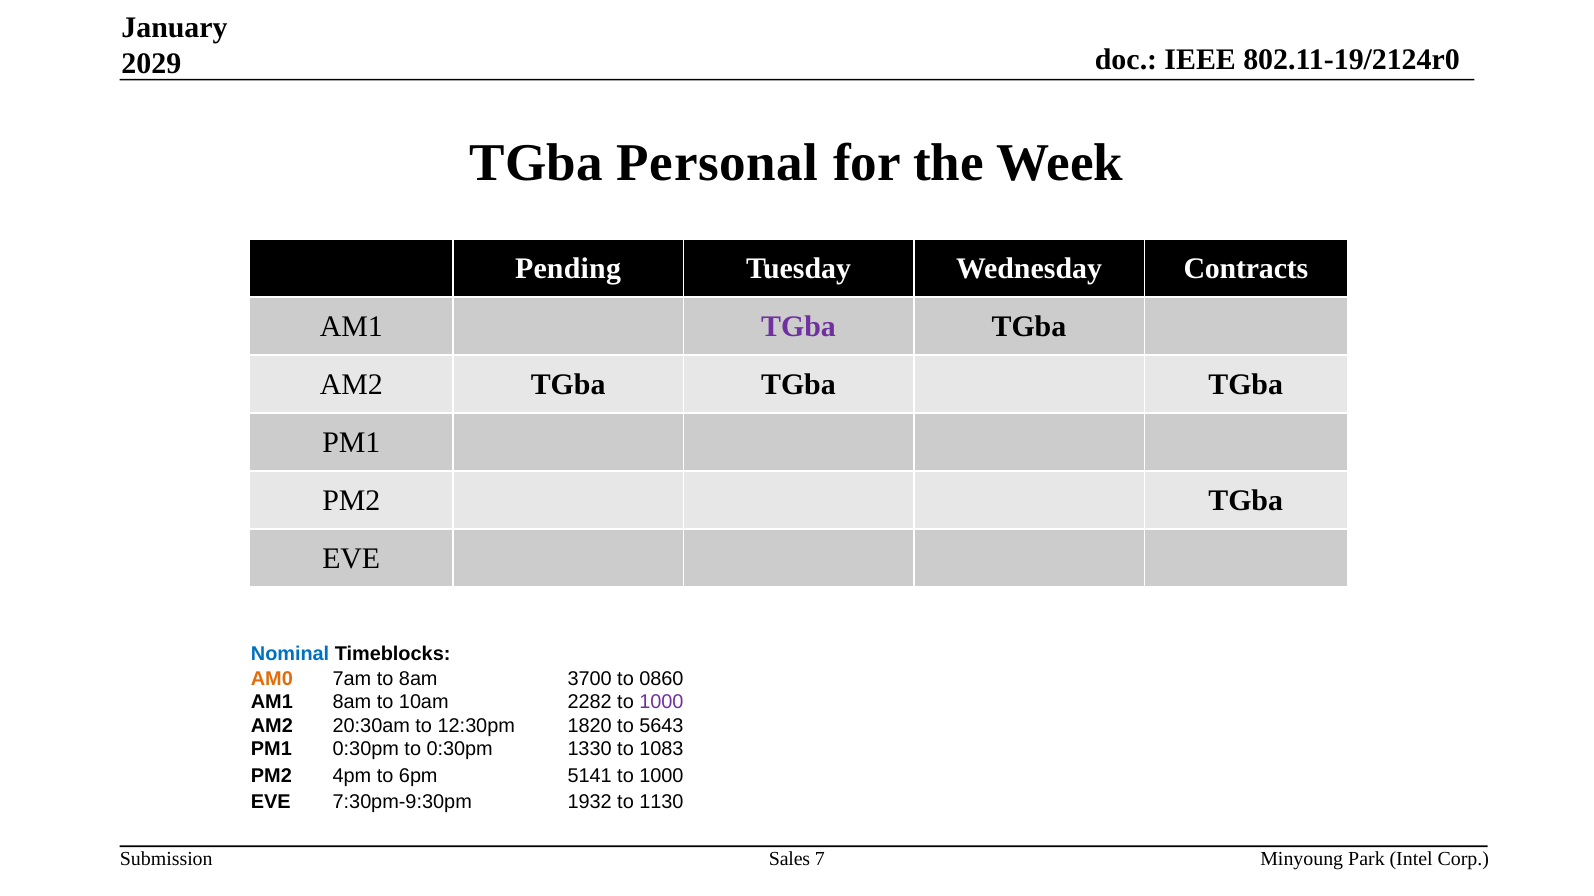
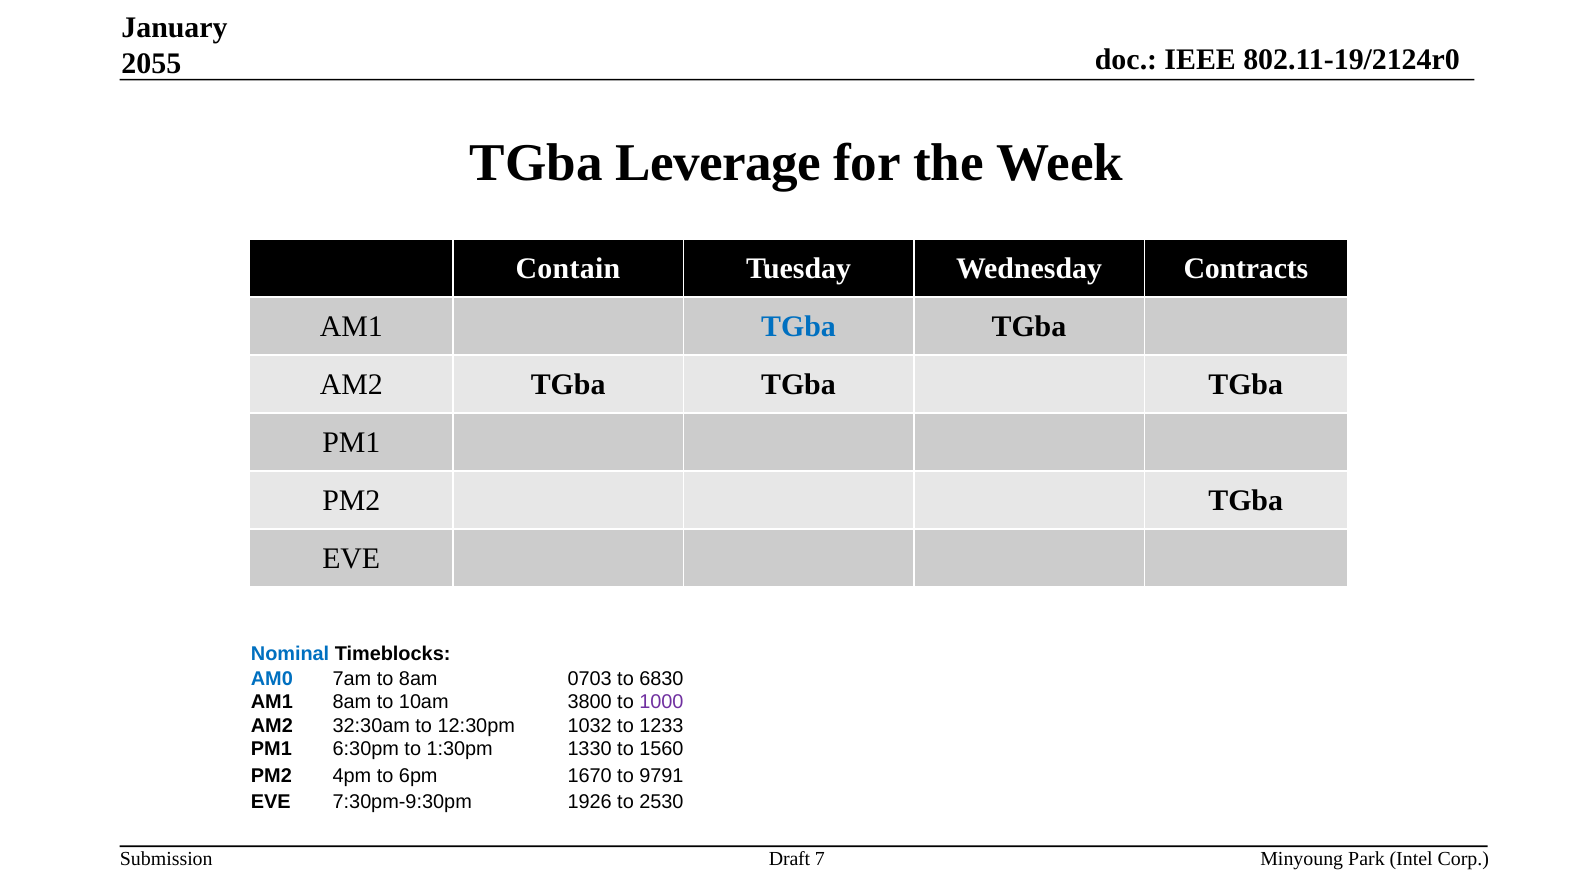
2029: 2029 -> 2055 (151, 64)
Personal: Personal -> Leverage (718, 163)
Pending: Pending -> Contain (568, 268)
TGba colour: purple -> blue (799, 326)
AM0 colour: orange -> blue (272, 679)
3700: 3700 -> 0703 (590, 679)
0860: 0860 -> 6830 (661, 679)
2282: 2282 -> 3800 (590, 703)
20:30am: 20:30am -> 32:30am (371, 726)
1820: 1820 -> 1032 (590, 726)
5643: 5643 -> 1233 (661, 726)
PM1 0:30pm: 0:30pm -> 6:30pm (366, 750)
to 0:30pm: 0:30pm -> 1:30pm (460, 750)
1083: 1083 -> 1560 (661, 750)
5141: 5141 -> 1670 (590, 776)
1000: 1000 -> 9791 (661, 776)
1932: 1932 -> 1926 (590, 802)
1130: 1130 -> 2530 (661, 802)
Sales: Sales -> Draft (790, 860)
